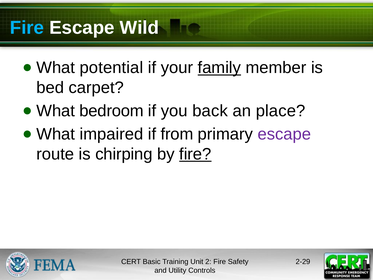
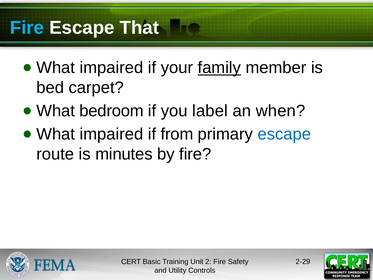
Wild: Wild -> That (139, 28)
potential: potential -> impaired (111, 68)
back: back -> label (210, 111)
place: place -> when (281, 111)
escape colour: purple -> blue (284, 134)
chirping: chirping -> minutes (124, 154)
fire underline: present -> none (195, 154)
